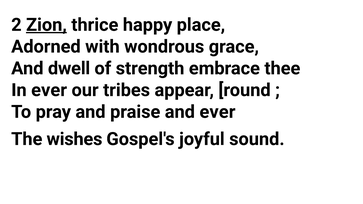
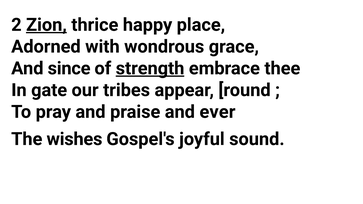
dwell: dwell -> since (69, 68)
strength underline: none -> present (150, 68)
In ever: ever -> gate (49, 90)
